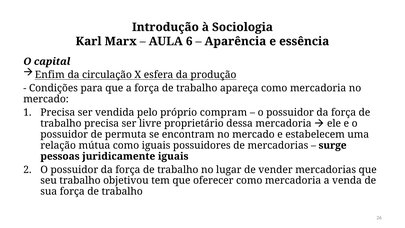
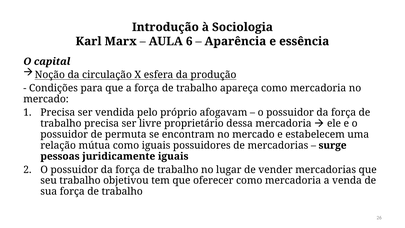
Enfim: Enfim -> Noção (50, 75)
compram: compram -> afogavam (224, 112)
